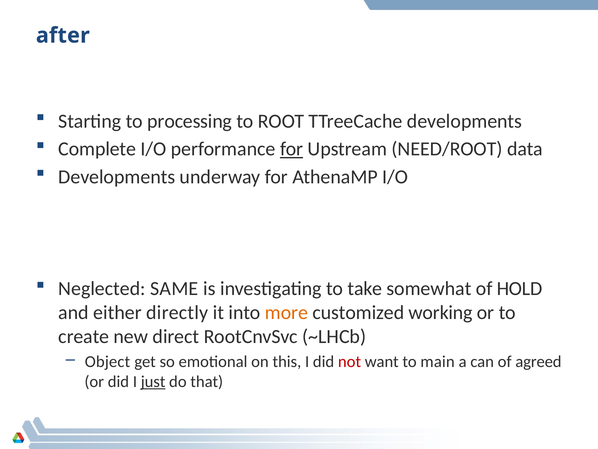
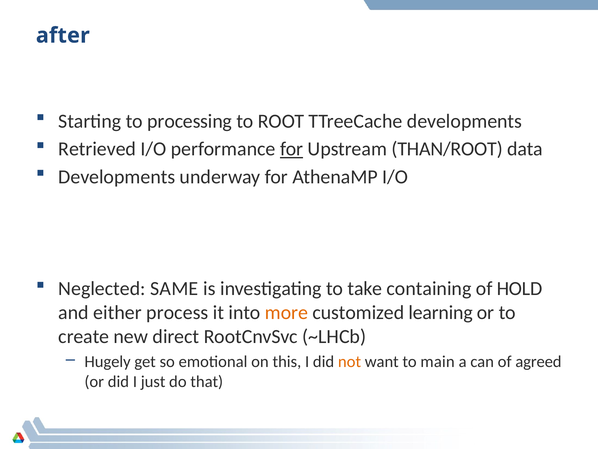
Complete: Complete -> Retrieved (97, 149)
NEED/ROOT: NEED/ROOT -> THAN/ROOT (447, 149)
somewhat: somewhat -> containing (429, 288)
directly: directly -> process (177, 312)
working: working -> learning (441, 312)
Object: Object -> Hugely (108, 361)
not colour: red -> orange (350, 361)
just underline: present -> none (153, 381)
